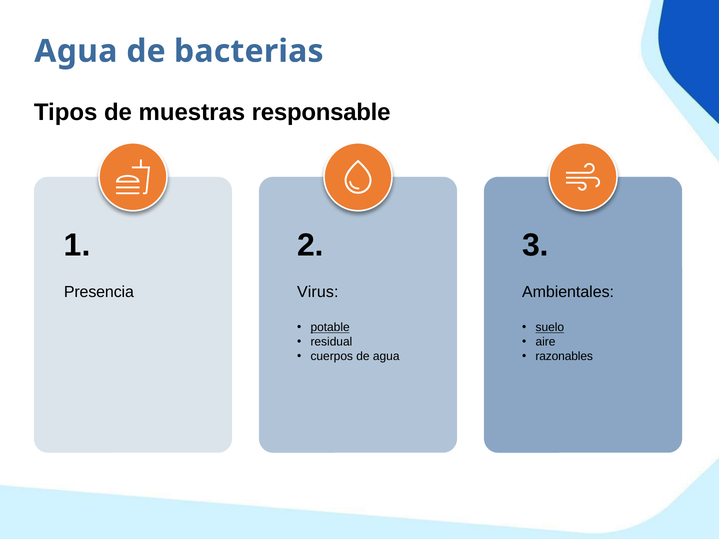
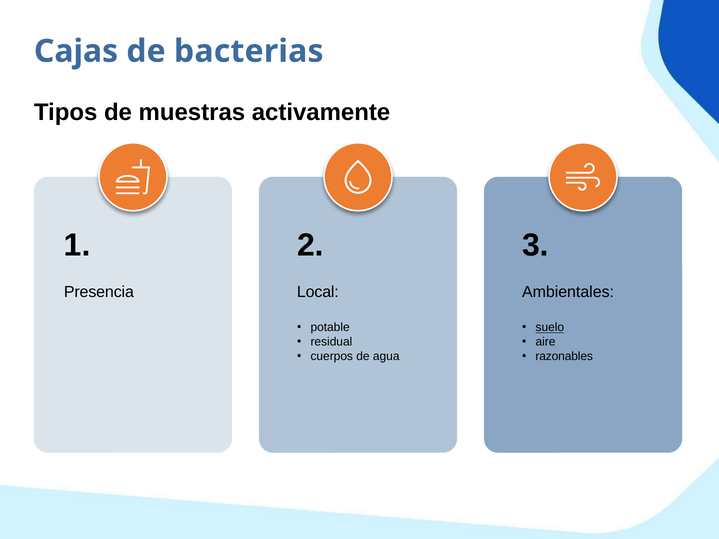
Agua: Agua -> Cajas (76, 51)
responsable: responsable -> activamente (321, 113)
Virus: Virus -> Local (318, 292)
potable underline: present -> none (330, 328)
